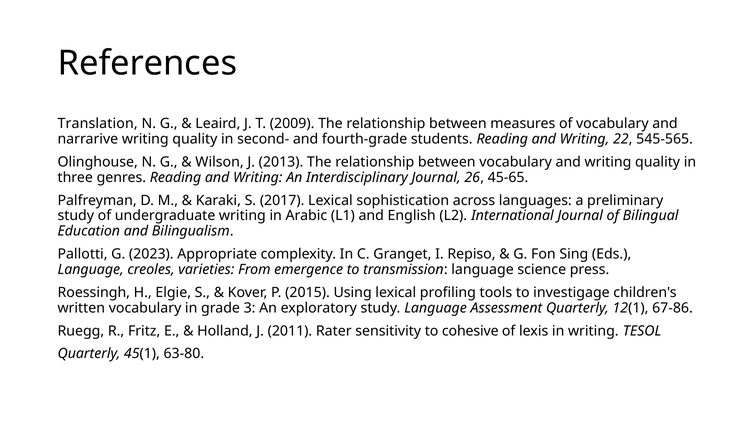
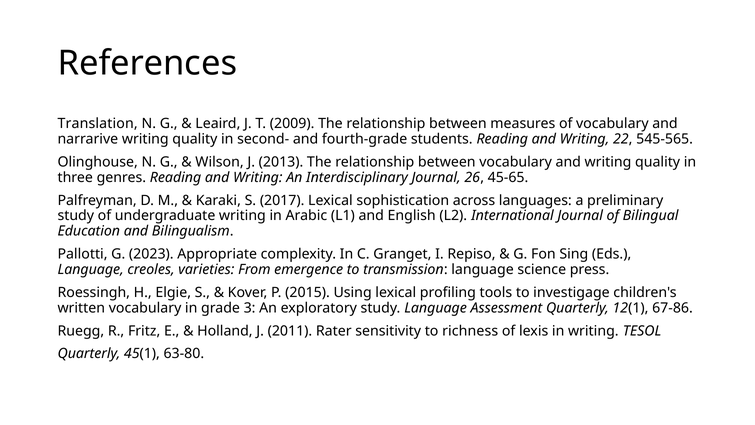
cohesive: cohesive -> richness (470, 331)
